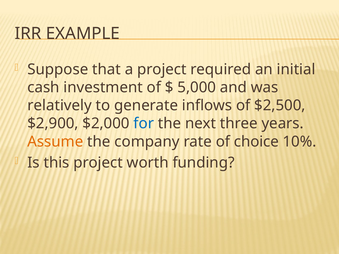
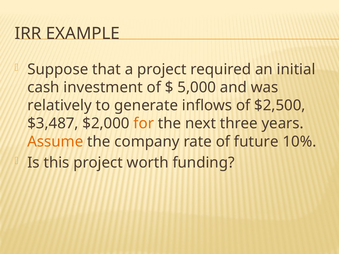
$2,900: $2,900 -> $3,487 (53, 124)
for colour: blue -> orange (144, 124)
choice: choice -> future (256, 142)
